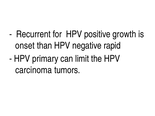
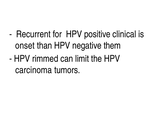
growth: growth -> clinical (124, 34)
rapid: rapid -> them (112, 46)
primary: primary -> rimmed (45, 59)
